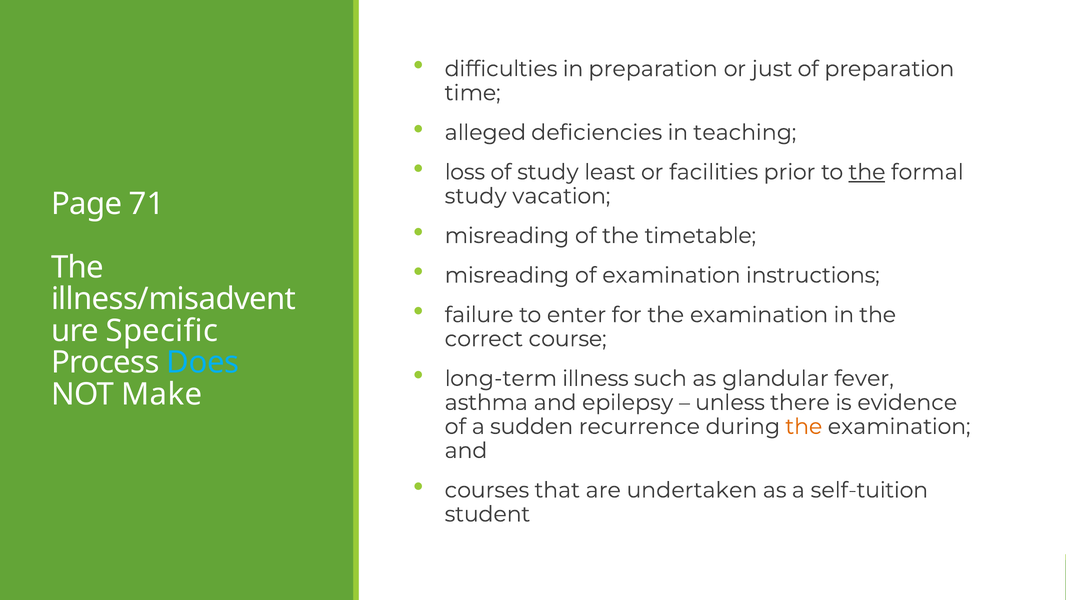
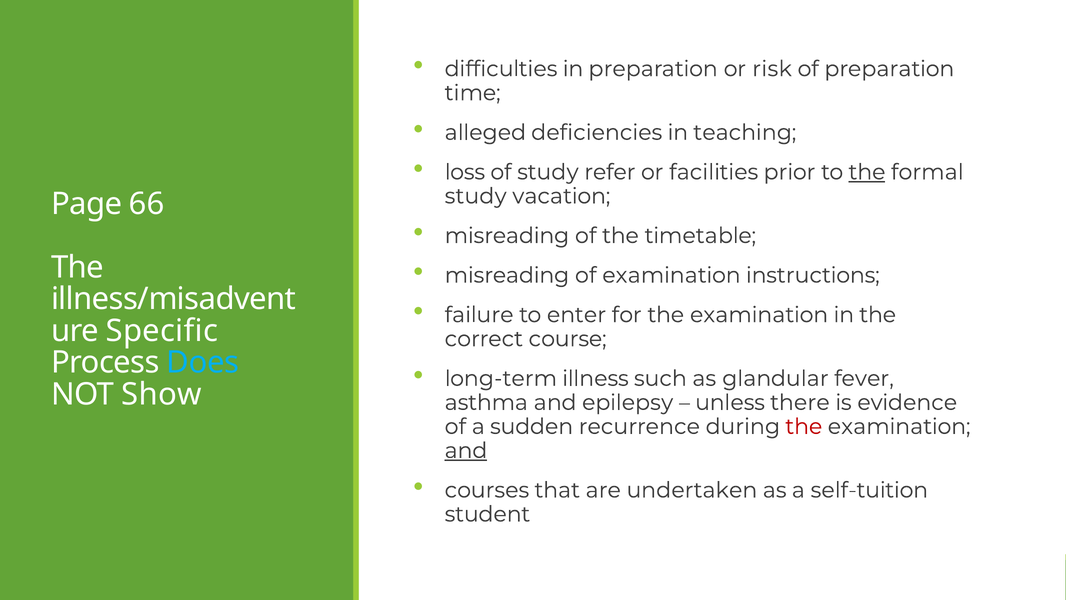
just: just -> risk (772, 69)
least: least -> refer (610, 172)
71: 71 -> 66 (147, 204)
Make: Make -> Show (162, 394)
the colour: orange -> red (804, 426)
and underline: none -> present (466, 450)
